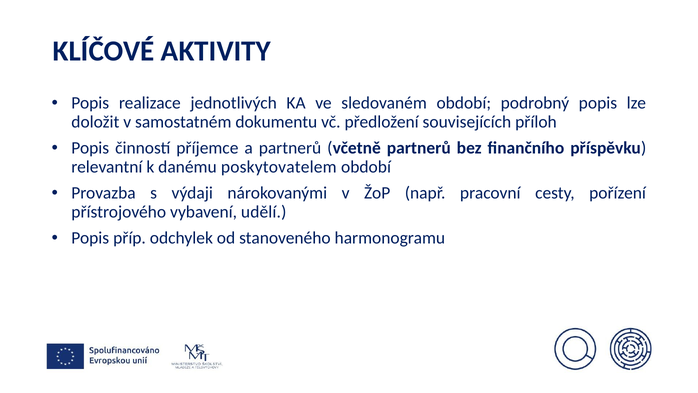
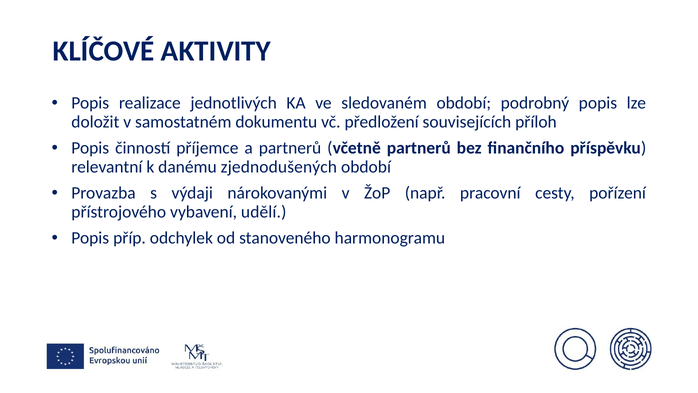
poskytovatelem: poskytovatelem -> zjednodušených (279, 167)
